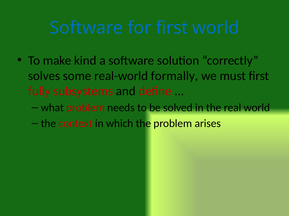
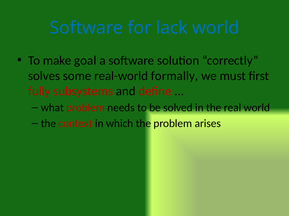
for first: first -> lack (172, 28)
kind: kind -> goal (85, 61)
